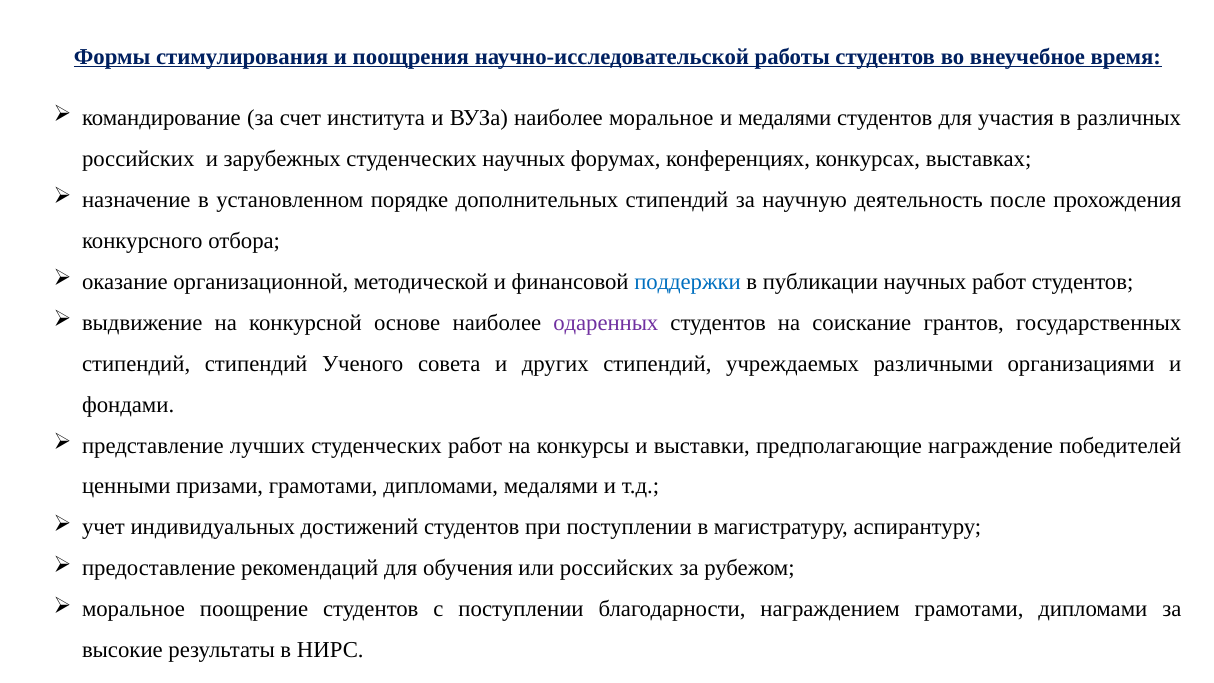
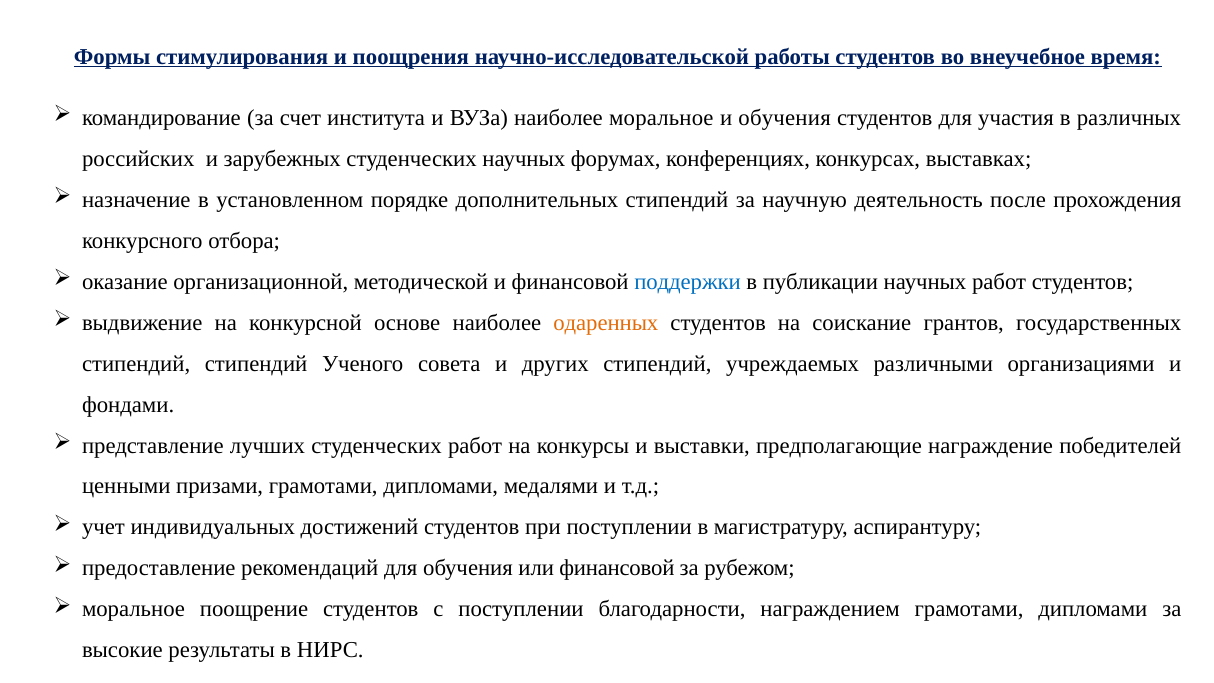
и медалями: медалями -> обучения (785, 118)
одаренных colour: purple -> orange (606, 322)
или российских: российских -> финансовой (617, 568)
